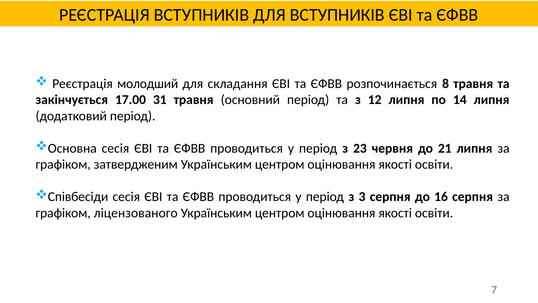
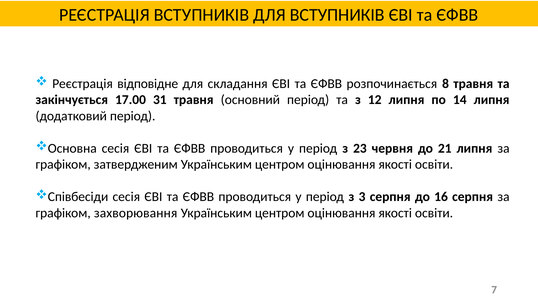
молодший: молодший -> відповідне (148, 84)
ліцензованого: ліцензованого -> захворювання (136, 213)
